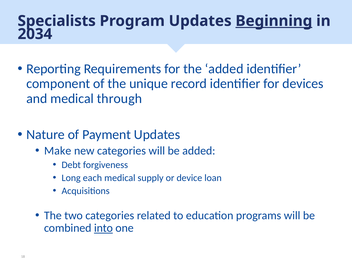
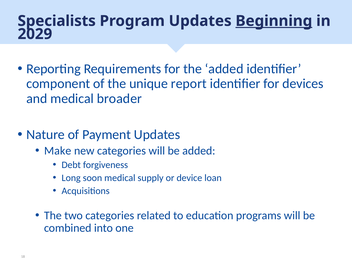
2034: 2034 -> 2029 (35, 34)
record: record -> report (189, 84)
through: through -> broader (119, 98)
each: each -> soon (92, 178)
into underline: present -> none (103, 228)
